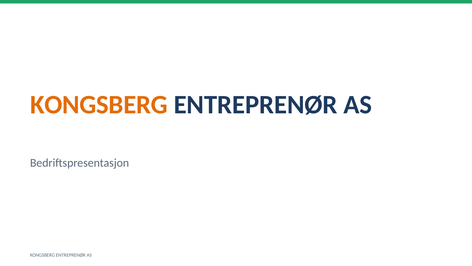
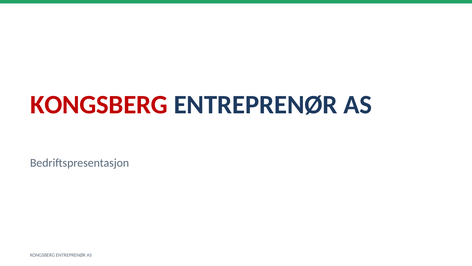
KONGSBERG colour: orange -> red (99, 105)
